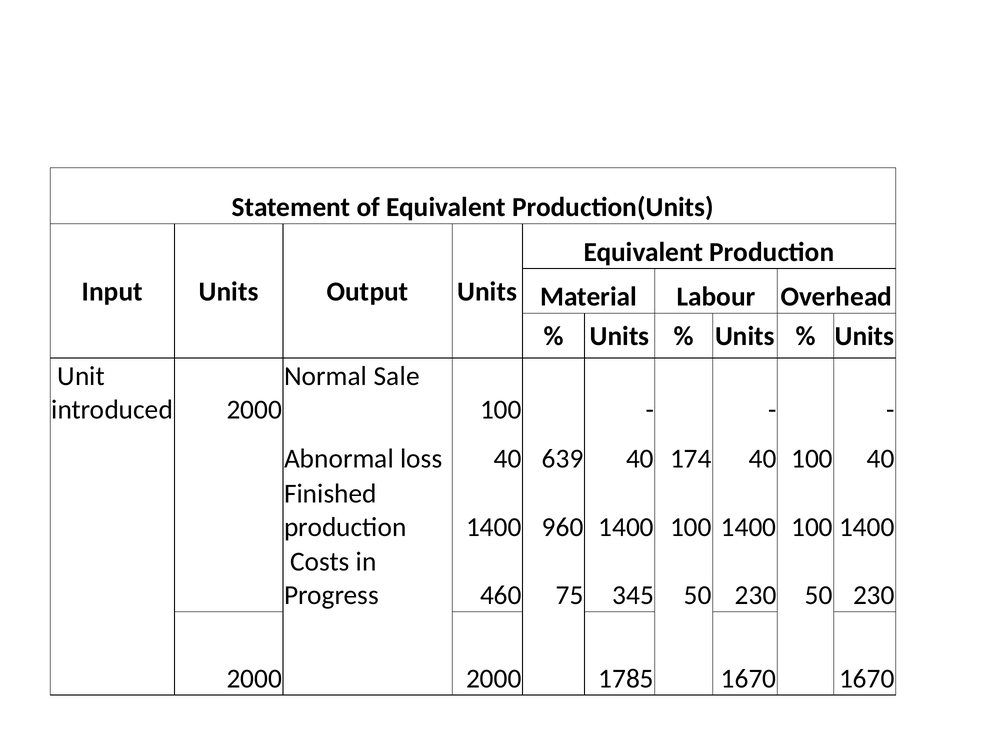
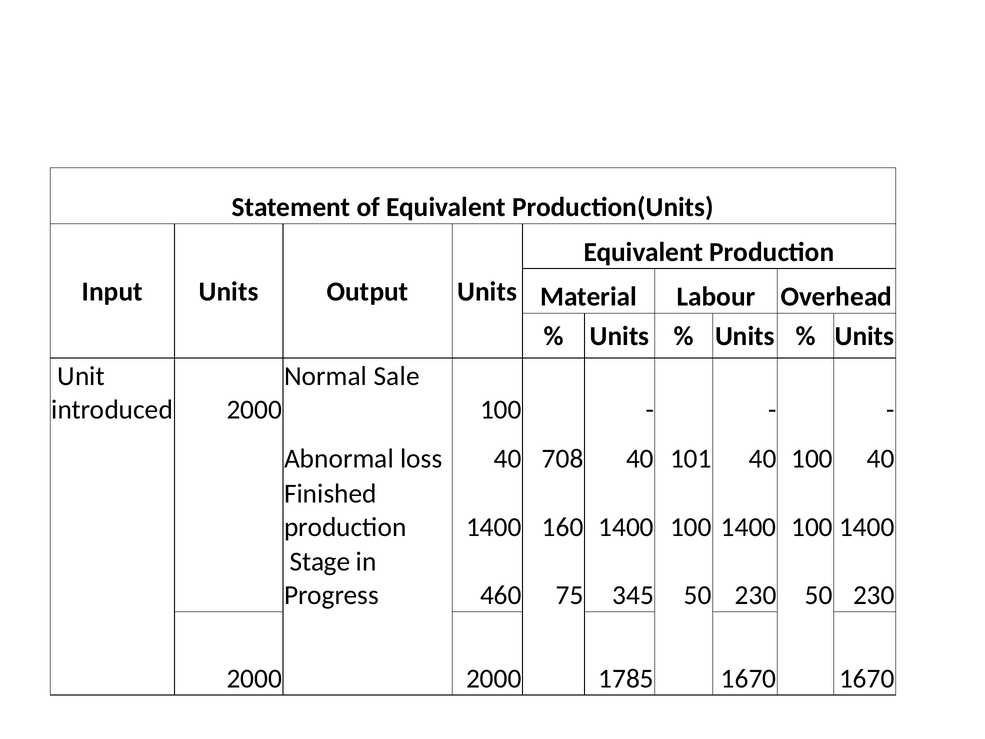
639: 639 -> 708 (563, 459)
174: 174 -> 101 (691, 459)
960: 960 -> 160 (563, 527)
Costs: Costs -> Stage (320, 561)
